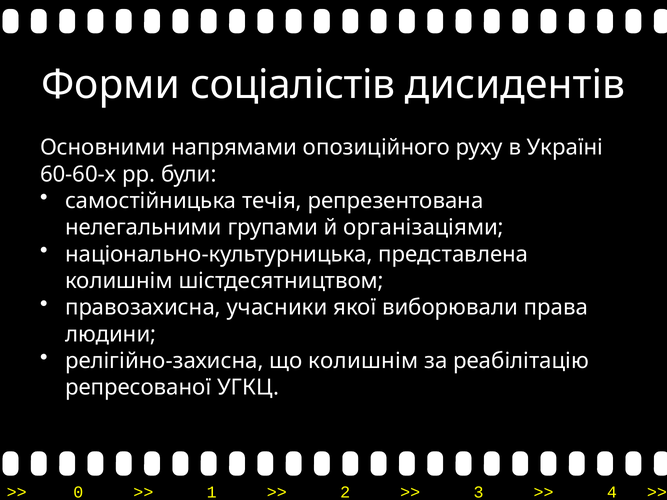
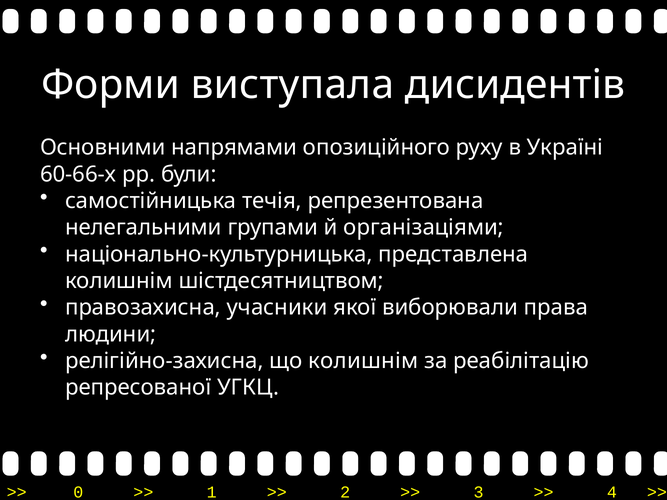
соціалістів: соціалістів -> виступала (292, 85)
60-60-х: 60-60-х -> 60-66-х (78, 174)
